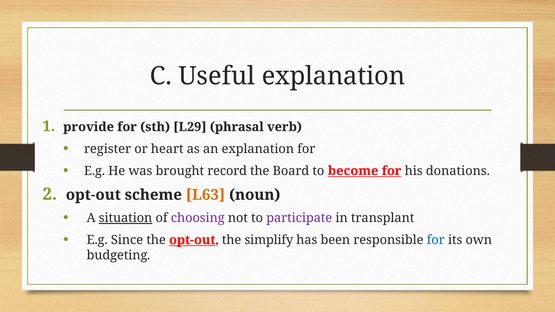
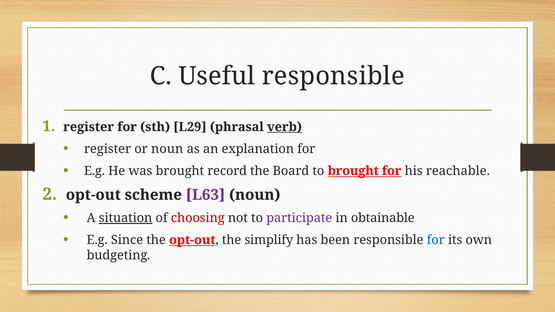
Useful explanation: explanation -> responsible (333, 76)
provide: provide -> register (89, 127)
verb underline: none -> present (284, 127)
or heart: heart -> noun (167, 149)
to become: become -> brought (353, 171)
donations: donations -> reachable (458, 171)
L63 colour: orange -> purple (205, 195)
choosing colour: purple -> red (198, 218)
transplant: transplant -> obtainable (383, 218)
